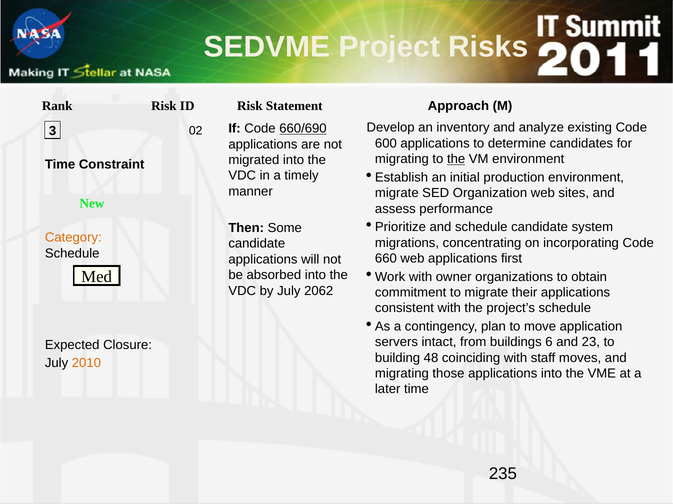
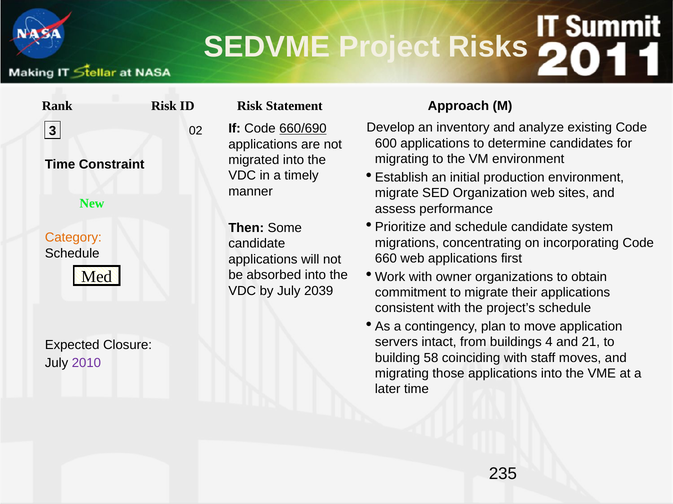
the underline: present -> none (456, 159)
2062: 2062 -> 2039 (319, 291)
6: 6 -> 4 (549, 343)
23: 23 -> 21 (591, 343)
48: 48 -> 58 (431, 358)
2010 colour: orange -> purple (86, 364)
